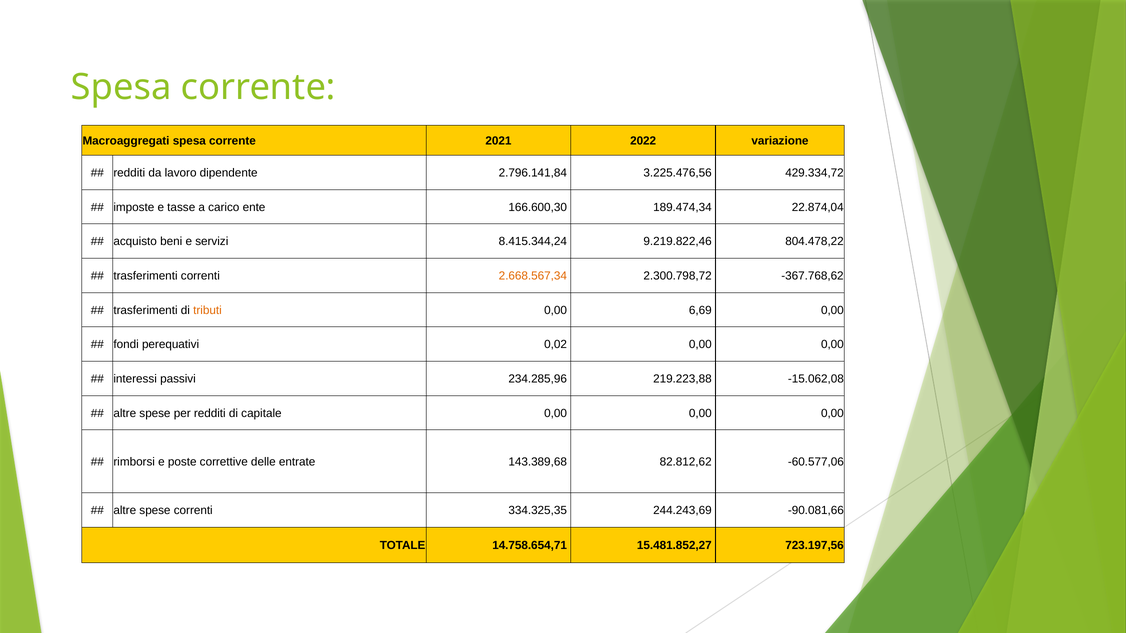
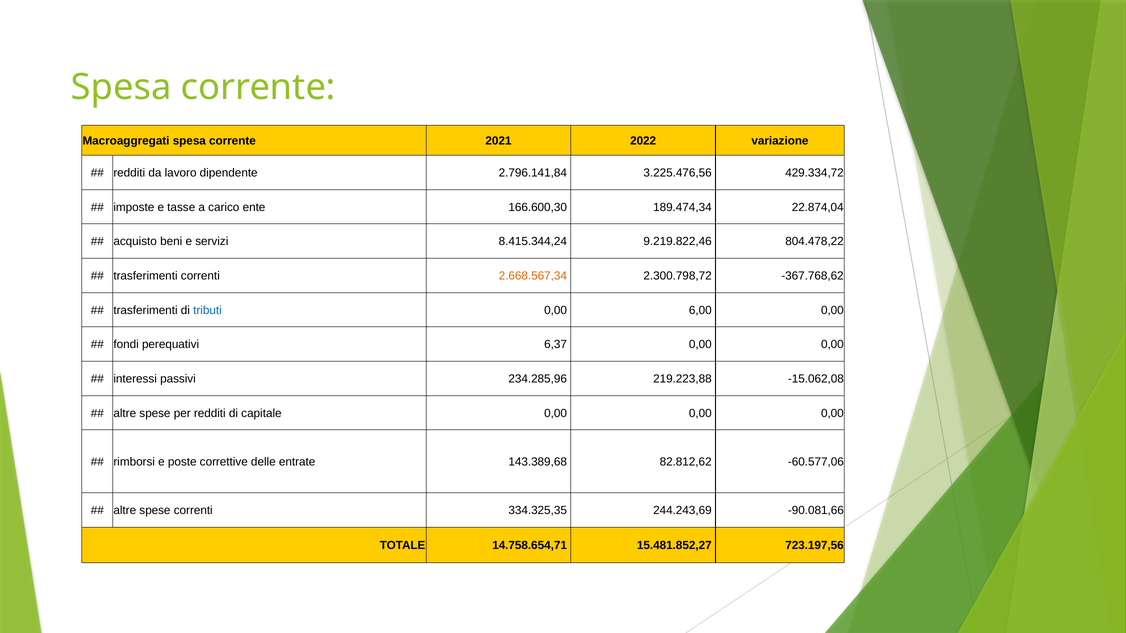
tributi colour: orange -> blue (207, 310)
6,69: 6,69 -> 6,00 (700, 310)
0,02: 0,02 -> 6,37 (556, 345)
